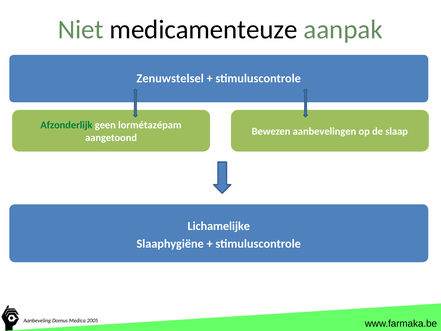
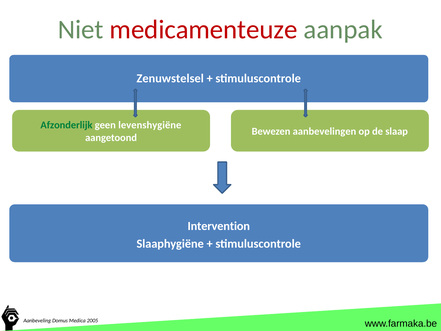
medicamenteuze colour: black -> red (204, 29)
lormétazépam: lormétazépam -> levenshygiëne (150, 125)
Lichamelijke: Lichamelijke -> Intervention (219, 226)
